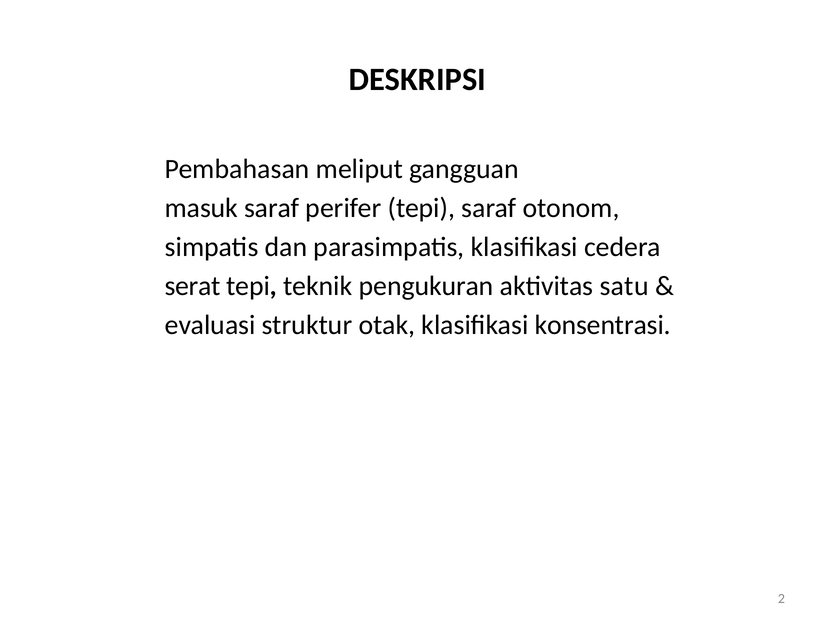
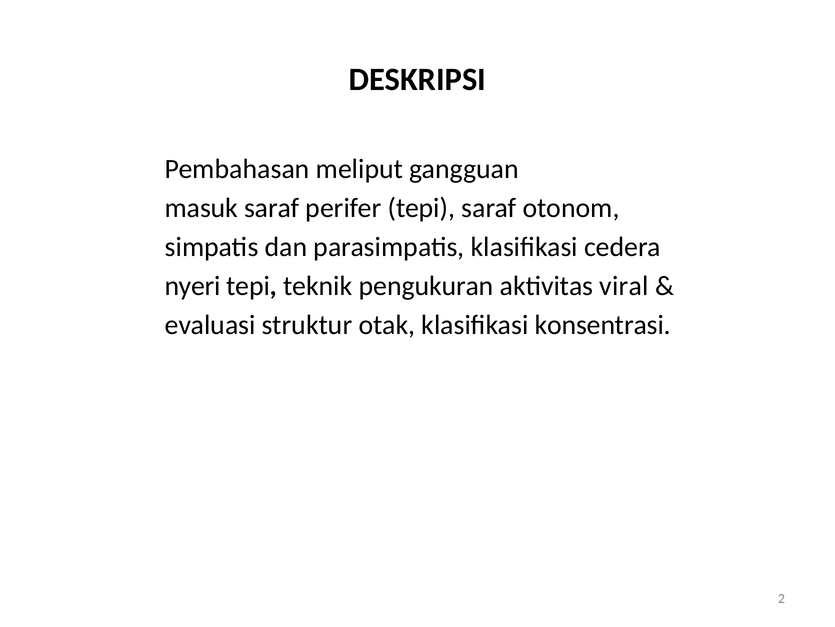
serat: serat -> nyeri (193, 286)
satu: satu -> viral (624, 286)
